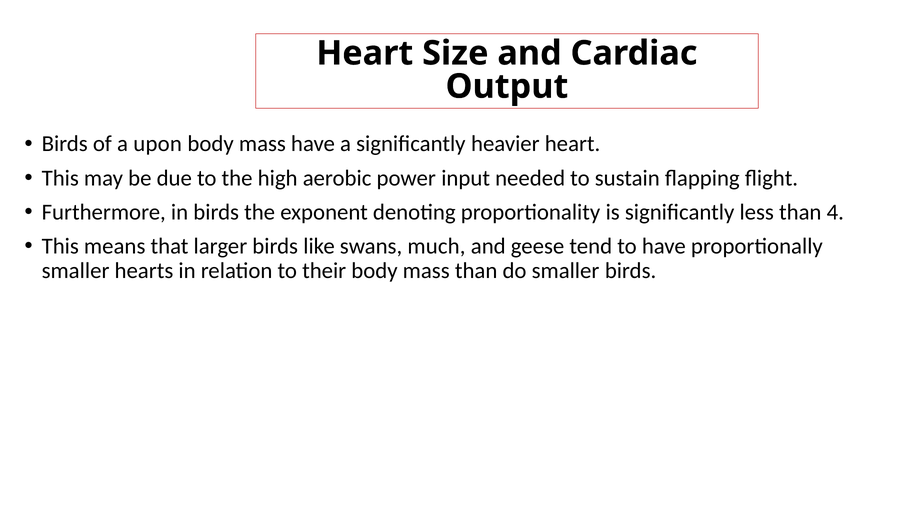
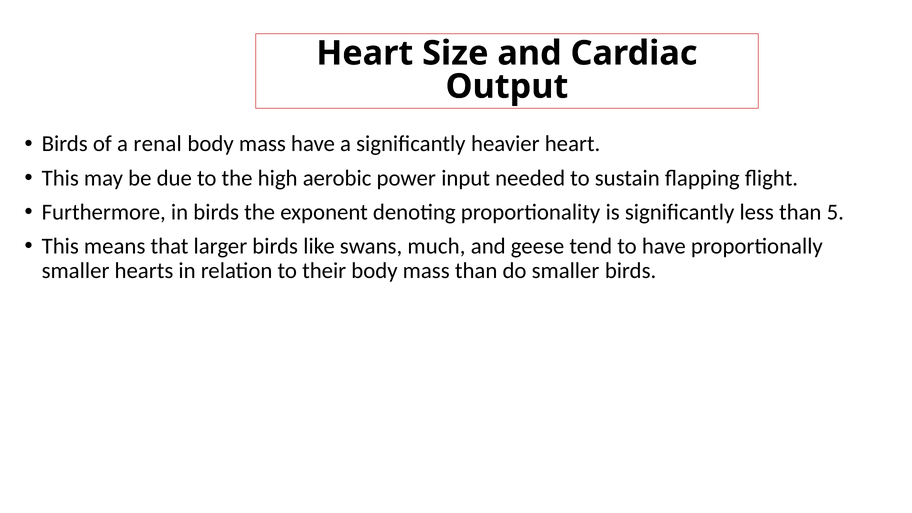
upon: upon -> renal (158, 144)
4: 4 -> 5 (835, 212)
